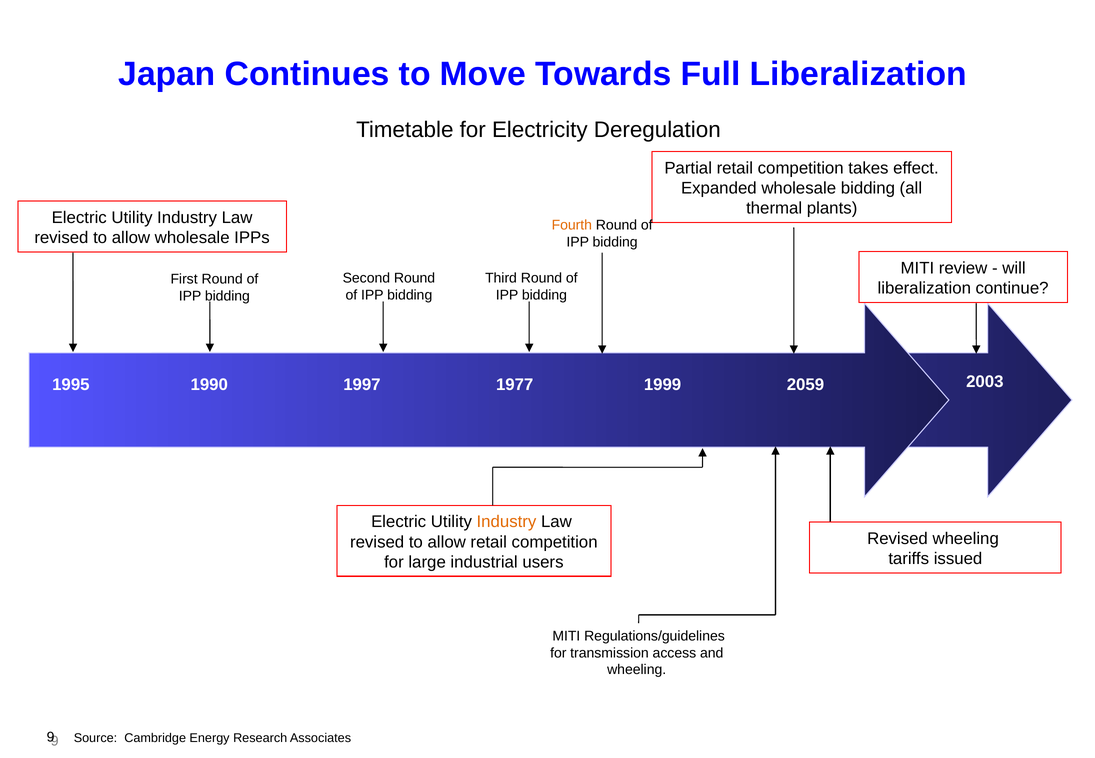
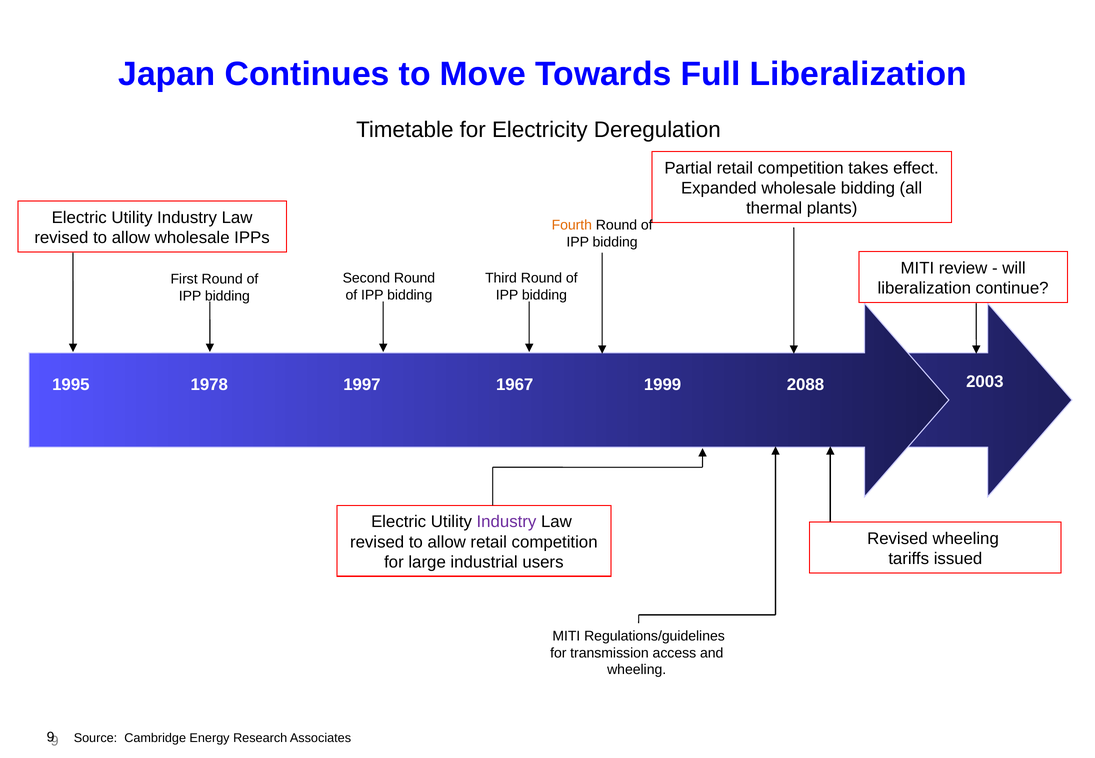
1990: 1990 -> 1978 (209, 384)
1977: 1977 -> 1967 (515, 384)
2059: 2059 -> 2088 (805, 384)
Industry colour: orange -> purple (506, 522)
